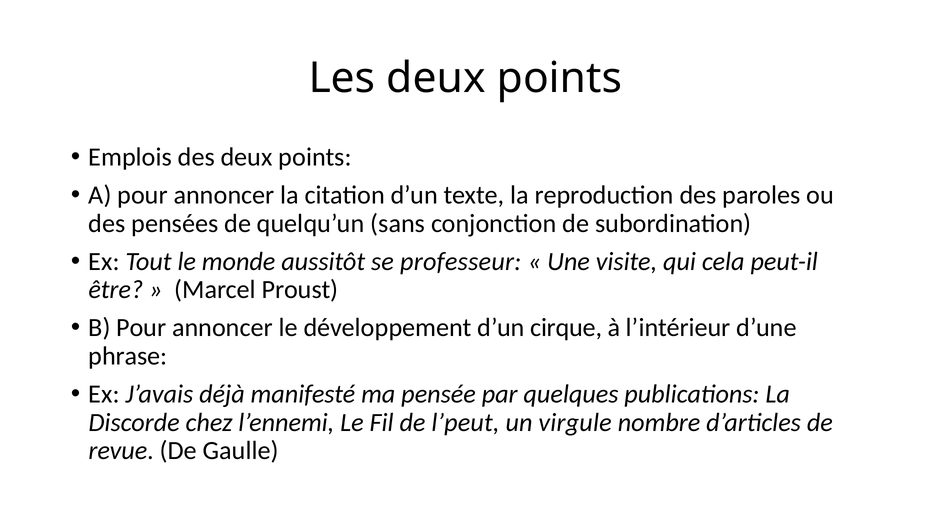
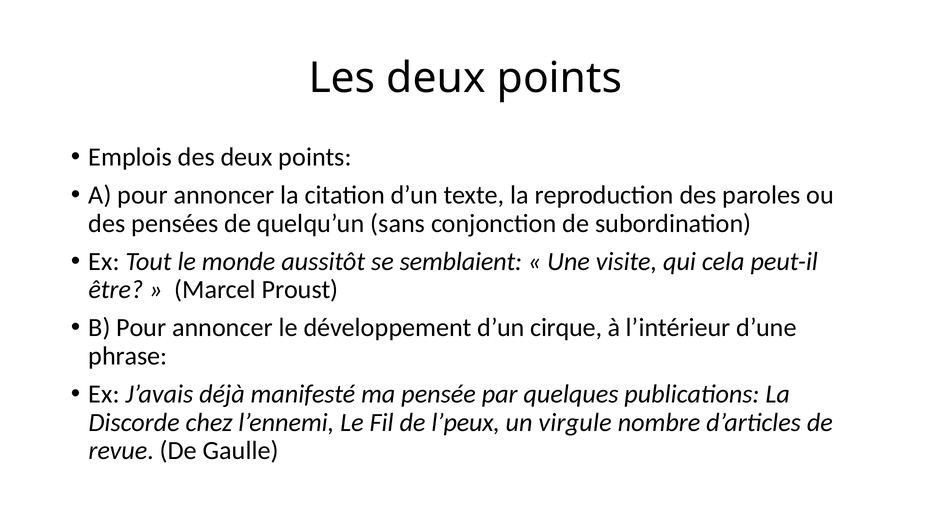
professeur: professeur -> semblaient (461, 261)
l’peut: l’peut -> l’peux (466, 422)
